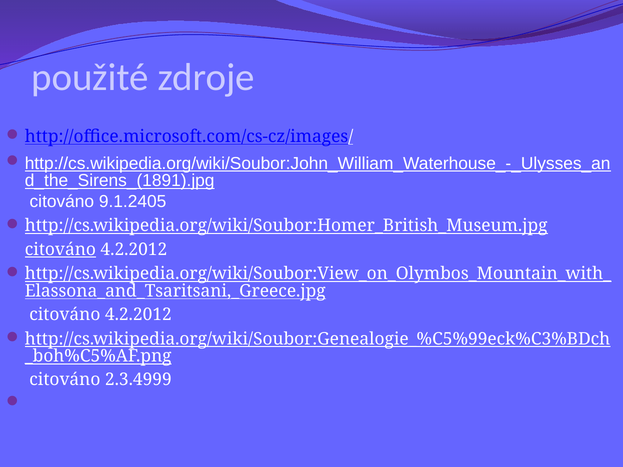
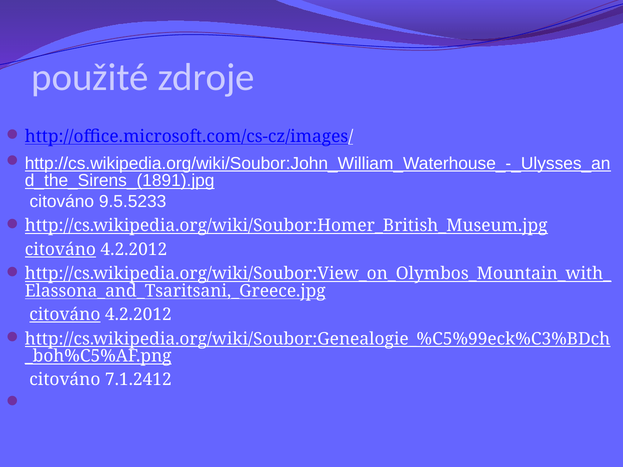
9.1.2405: 9.1.2405 -> 9.5.5233 (133, 202)
citováno underline: none -> present (65, 315)
2.3.4999: 2.3.4999 -> 7.1.2412 (138, 380)
